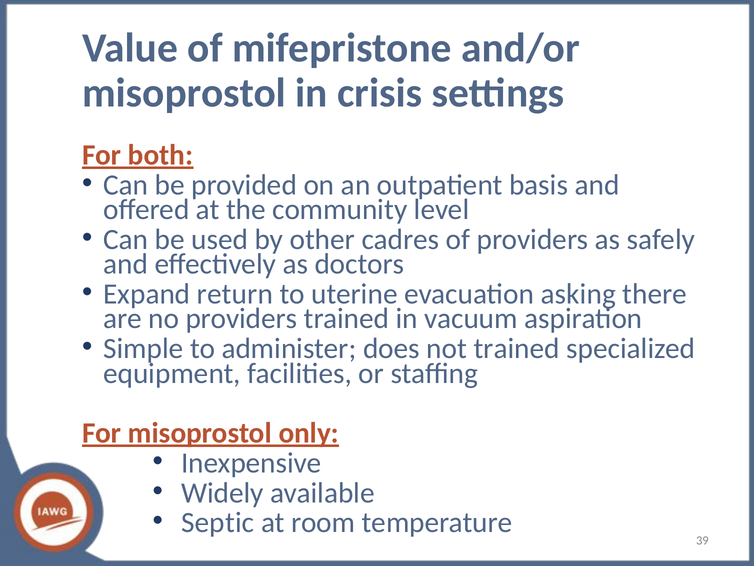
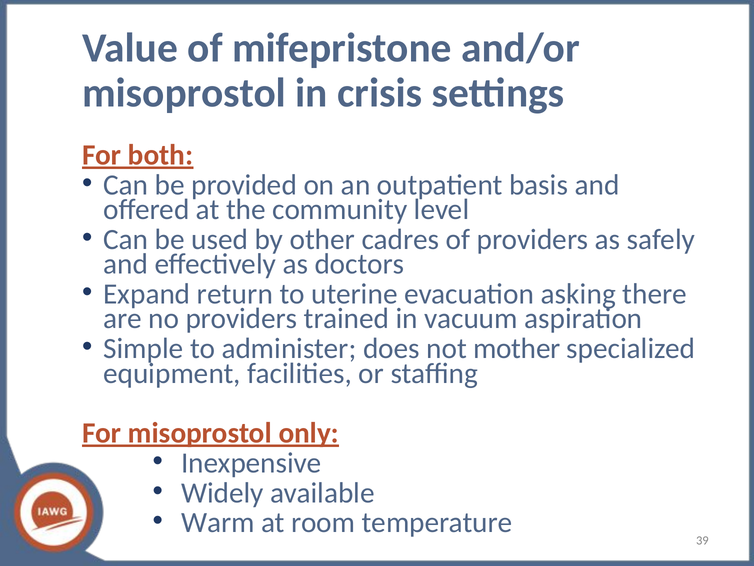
not trained: trained -> mother (517, 348)
Septic: Septic -> Warm (218, 522)
